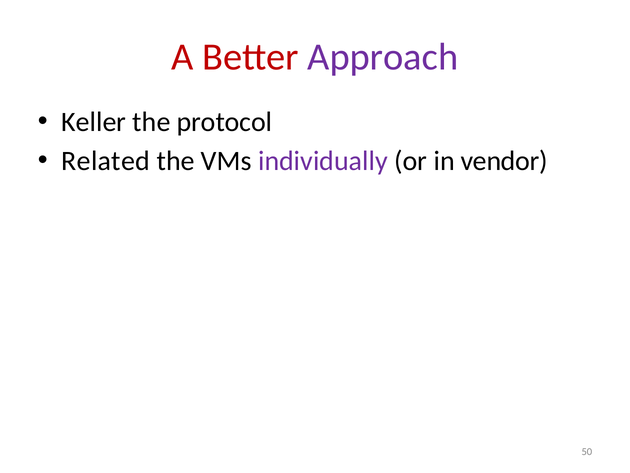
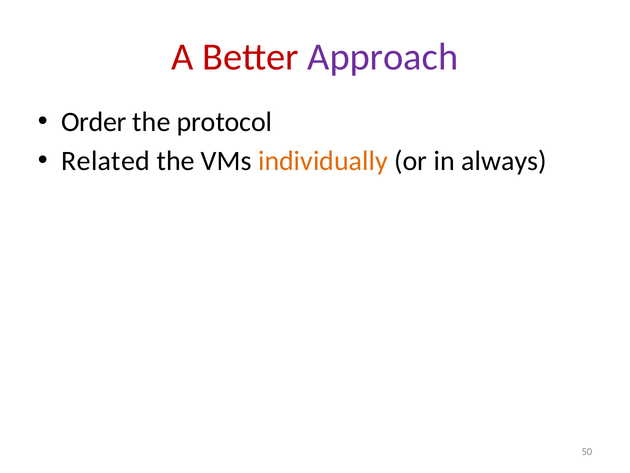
Keller: Keller -> Order (94, 122)
individually colour: purple -> orange (323, 161)
vendor: vendor -> always (504, 161)
